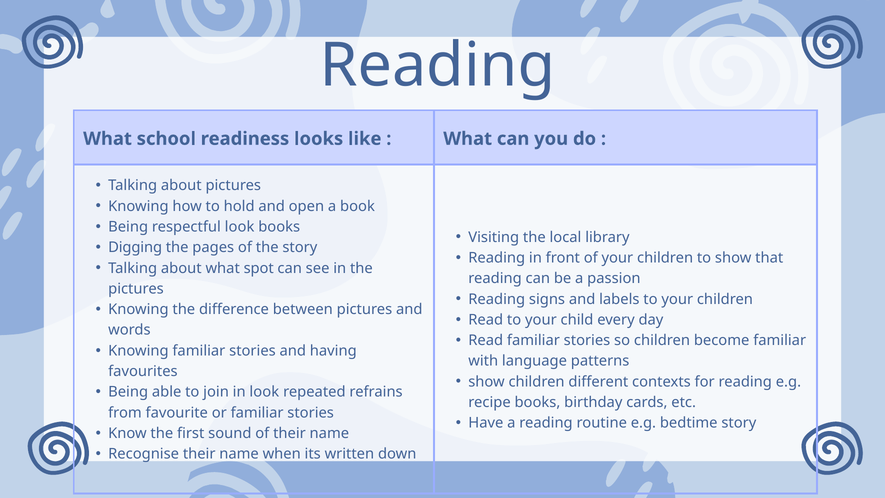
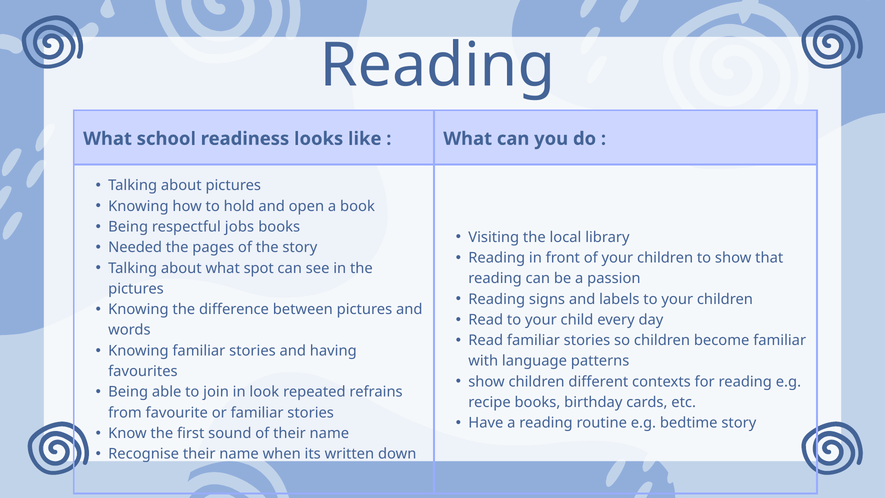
respectful look: look -> jobs (240, 227)
Digging: Digging -> Needed (135, 247)
